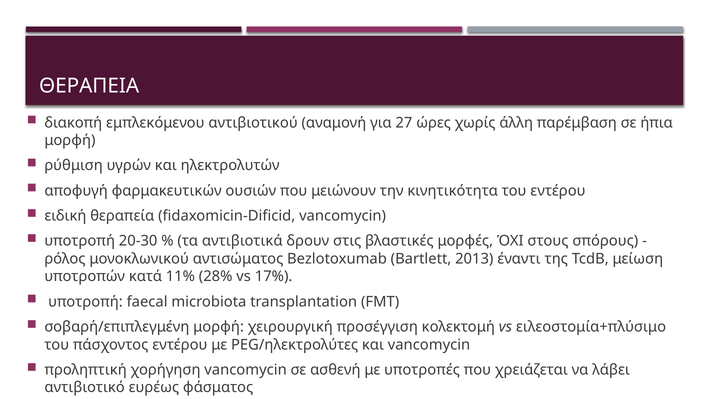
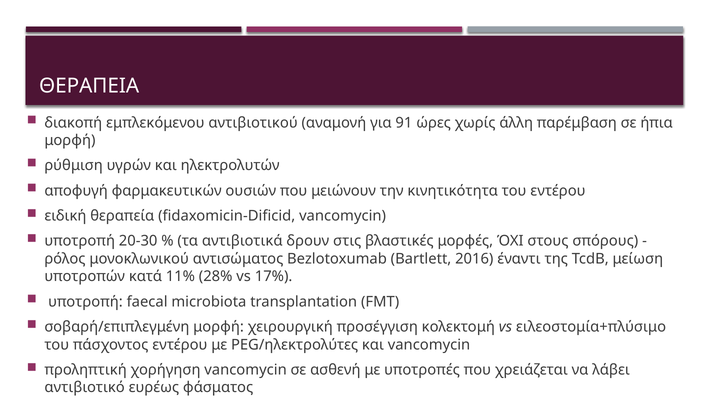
27: 27 -> 91 (404, 123)
2013: 2013 -> 2016 (474, 259)
